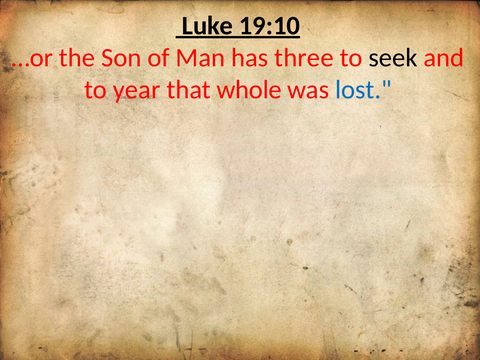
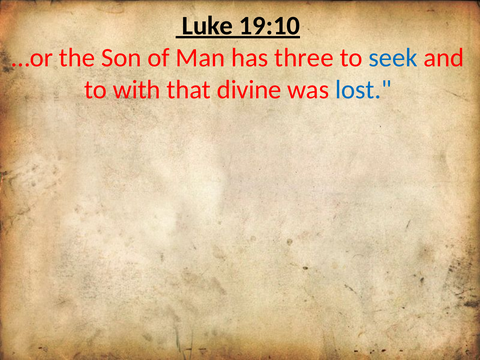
seek colour: black -> blue (393, 58)
year: year -> with (137, 90)
whole: whole -> divine (249, 90)
